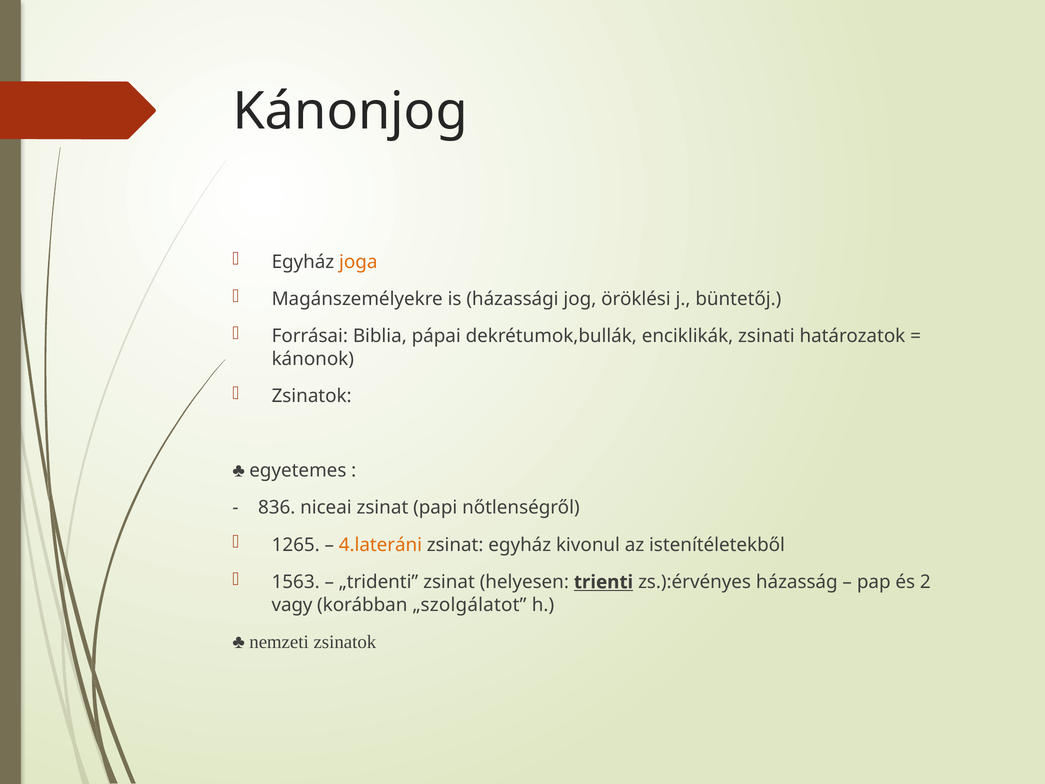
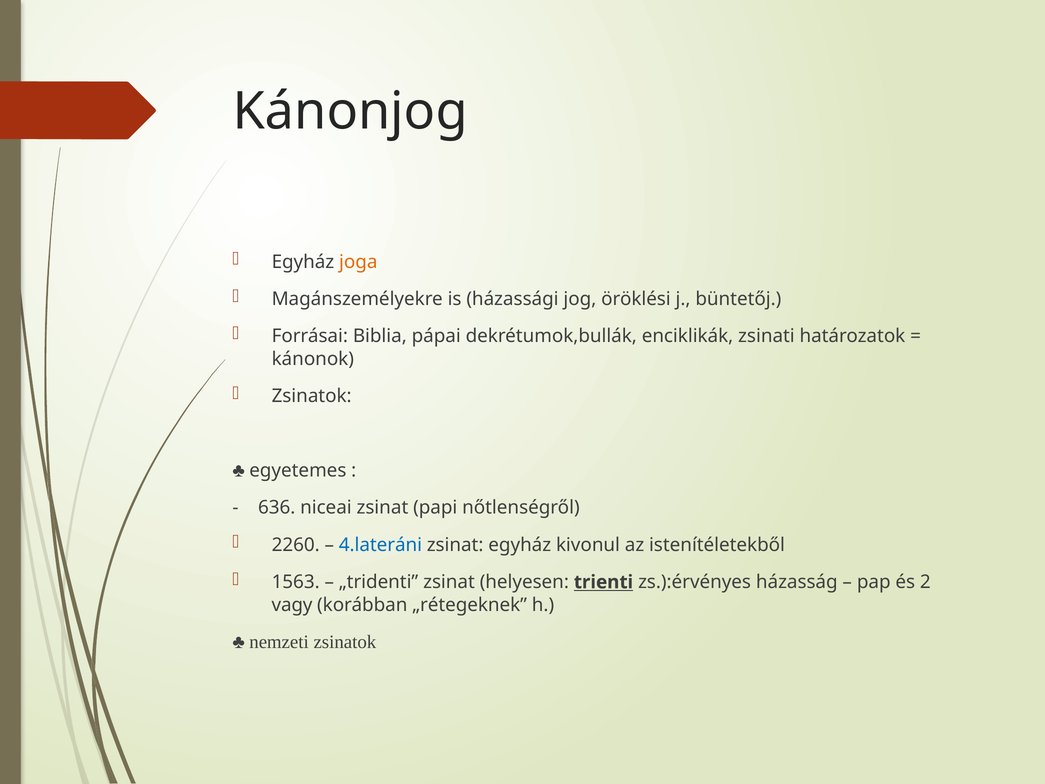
836: 836 -> 636 (277, 508)
1265: 1265 -> 2260 (296, 545)
4.lateráni colour: orange -> blue (380, 545)
„szolgálatot: „szolgálatot -> „rétegeknek (470, 605)
